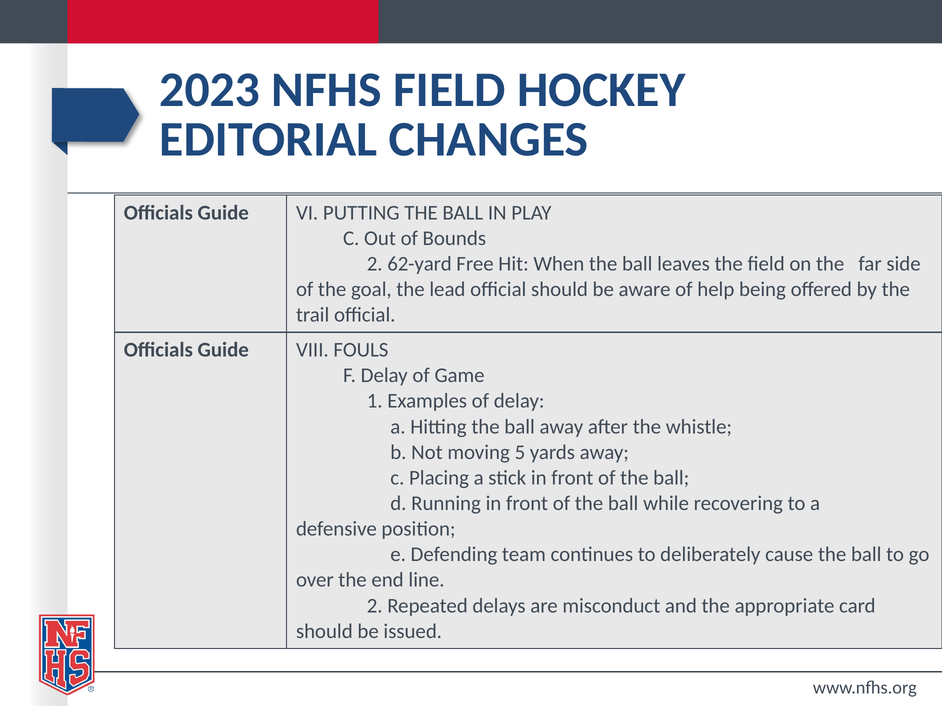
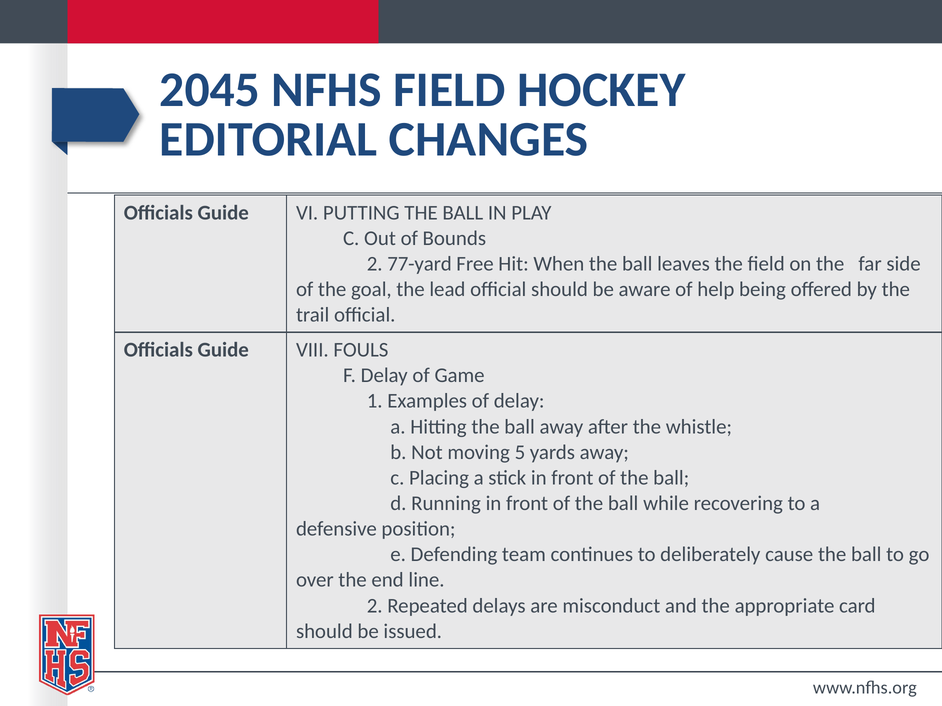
2023: 2023 -> 2045 (210, 90)
62-yard: 62-yard -> 77-yard (420, 264)
